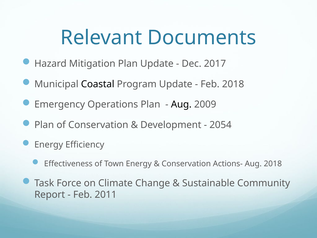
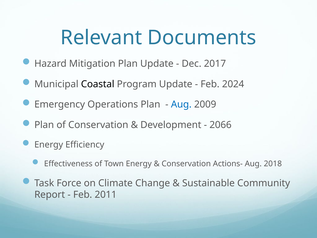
Feb 2018: 2018 -> 2024 (233, 84)
Aug colour: black -> blue (181, 104)
2054: 2054 -> 2066 (221, 125)
